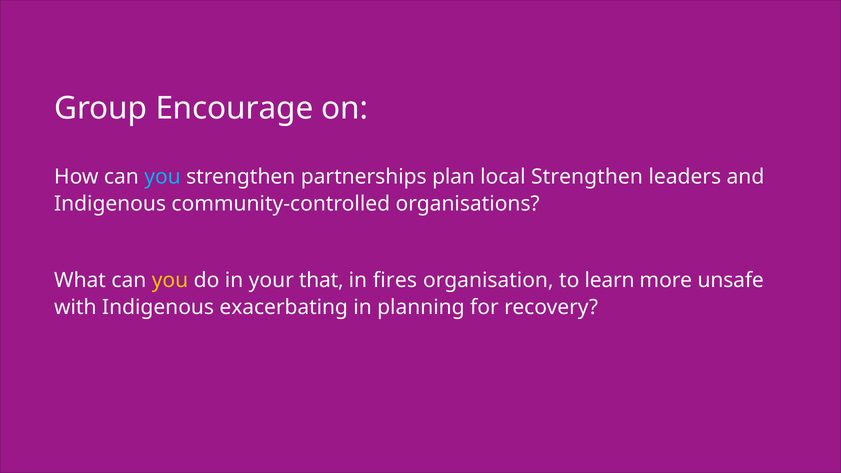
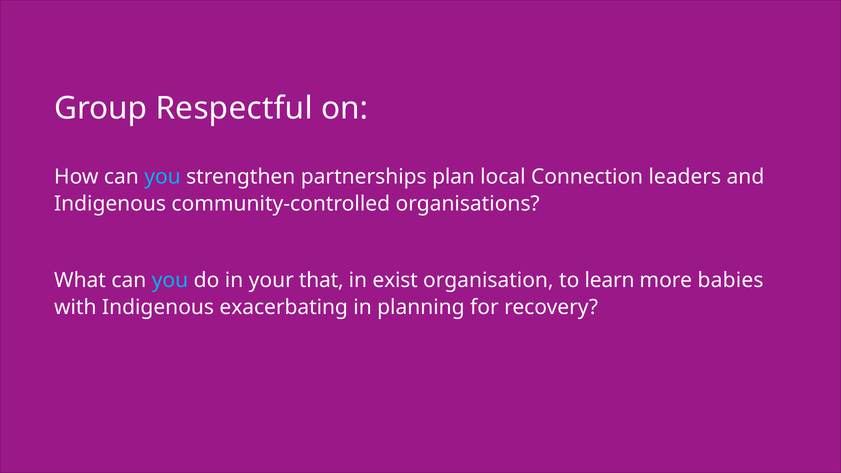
Encourage: Encourage -> Respectful (234, 108)
local Strengthen: Strengthen -> Connection (587, 177)
you colour: yellow -> light blue (170, 281)
fires: fires -> exist (395, 281)
unsafe: unsafe -> babies (731, 281)
